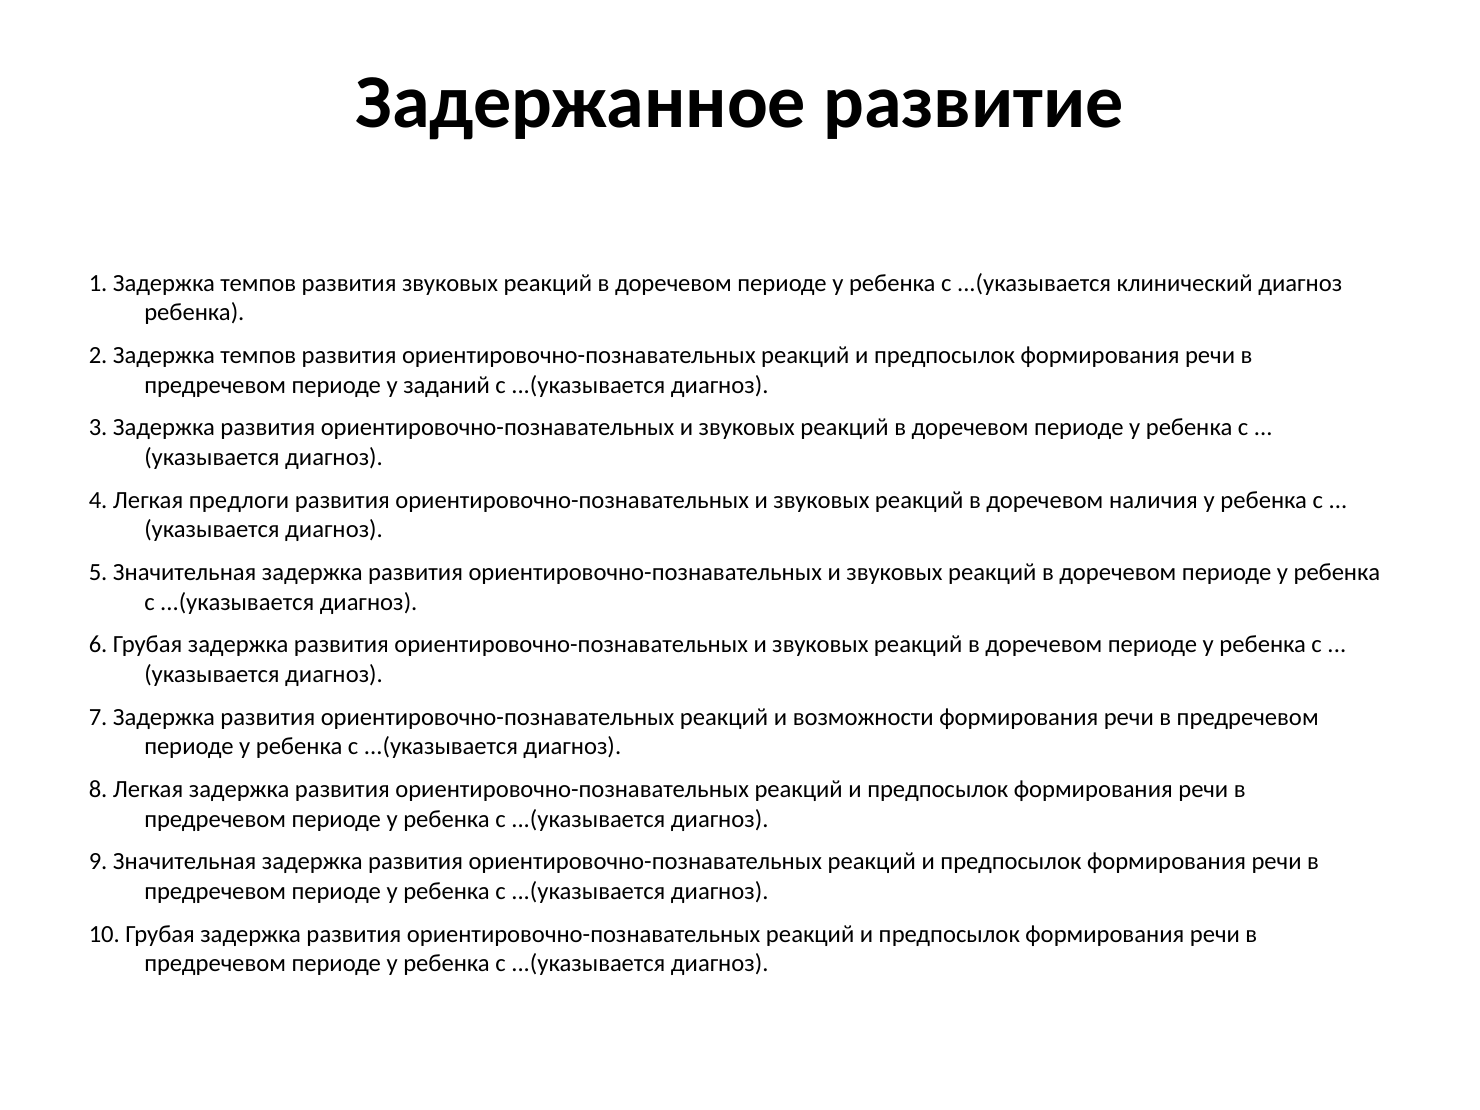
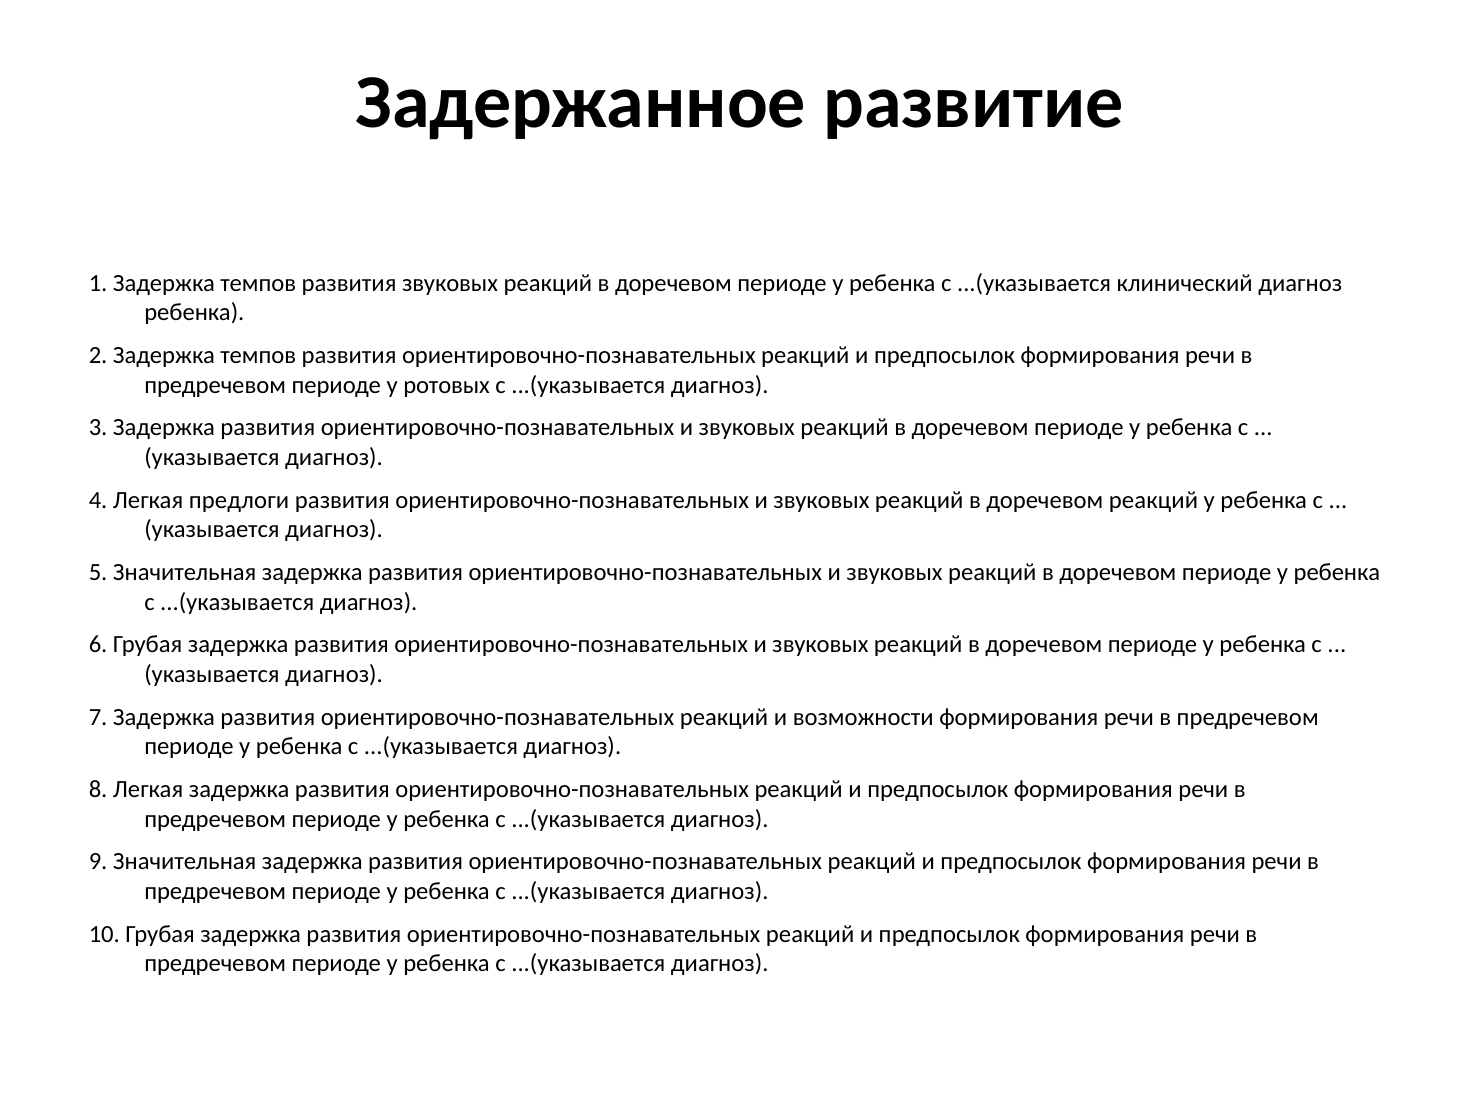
заданий: заданий -> ротовых (447, 385)
доречевом наличия: наличия -> реакций (1153, 500)
